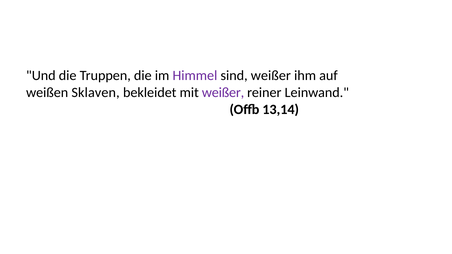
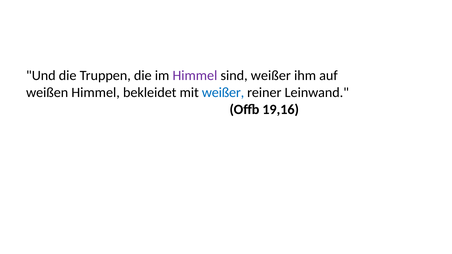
weißen Sklaven: Sklaven -> Himmel (96, 93)
weißer colour: purple -> blue (223, 93)
13,14: 13,14 -> 19,16 (281, 109)
